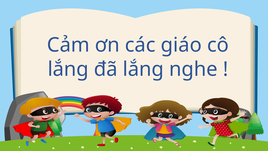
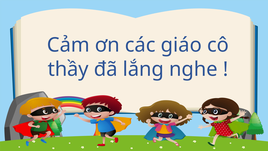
lắng: lắng -> thầy (68, 69)
